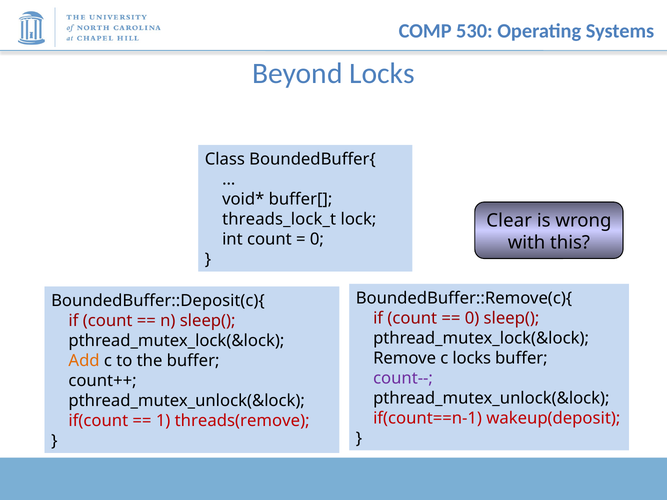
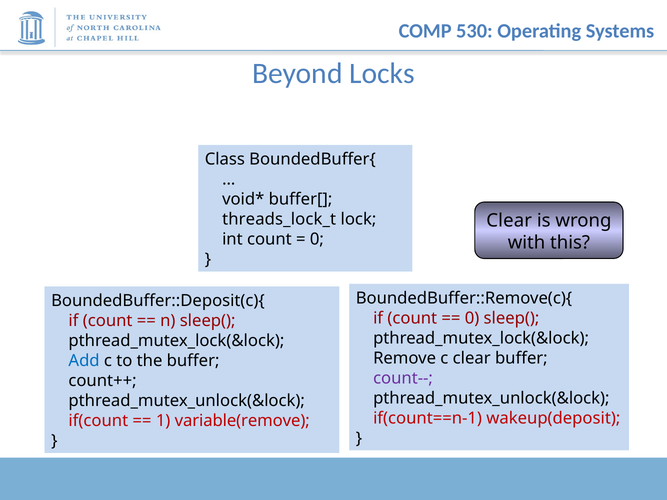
c locks: locks -> clear (472, 358)
Add colour: orange -> blue (84, 361)
threads(remove: threads(remove -> variable(remove (242, 421)
